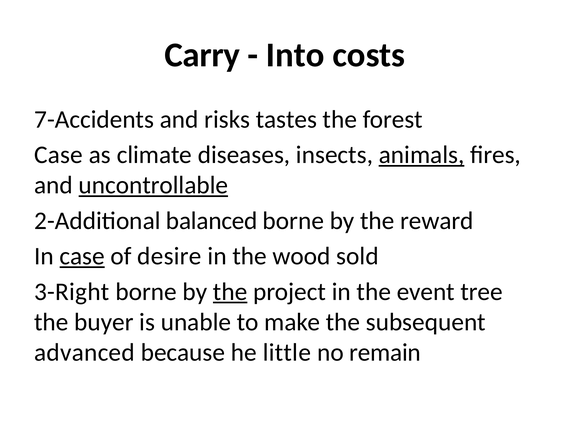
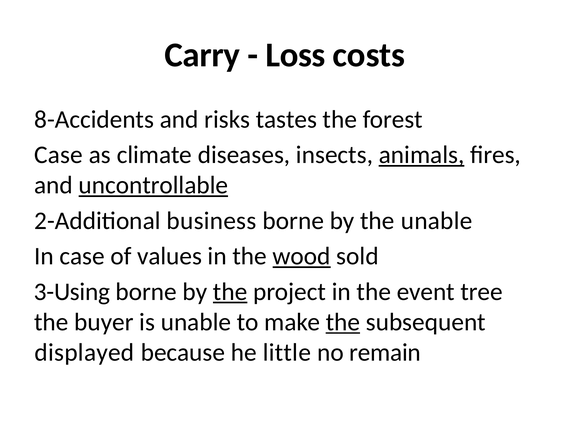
Into: Into -> Loss (295, 55)
7-Accidents: 7-Accidents -> 8-Accidents (94, 120)
balanced: balanced -> business (211, 221)
the reward: reward -> unable (437, 221)
case underline: present -> none (82, 257)
desire: desire -> values (170, 257)
wood underline: none -> present (302, 257)
3-Right: 3-Right -> 3-Using (72, 292)
the underline: none -> present (343, 322)
advanced: advanced -> displayed (84, 353)
